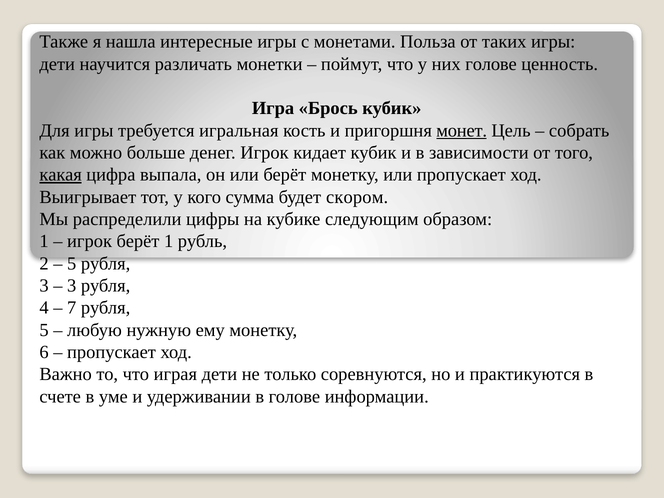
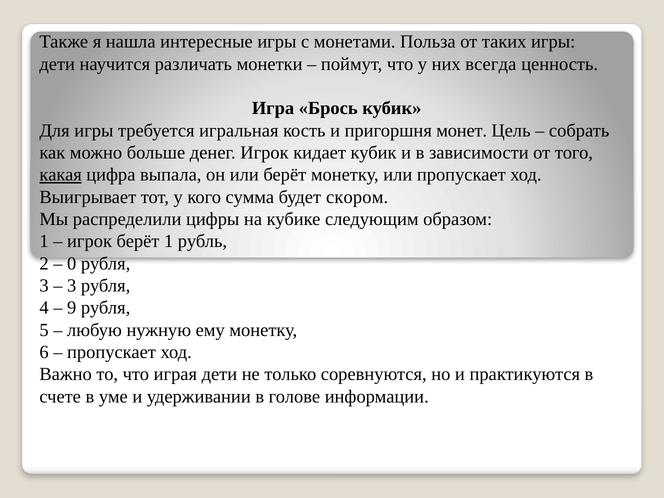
них голове: голове -> всегда (491, 64)
монет underline: present -> none (462, 130)
5: 5 -> 0 (72, 263)
7: 7 -> 9 (72, 308)
